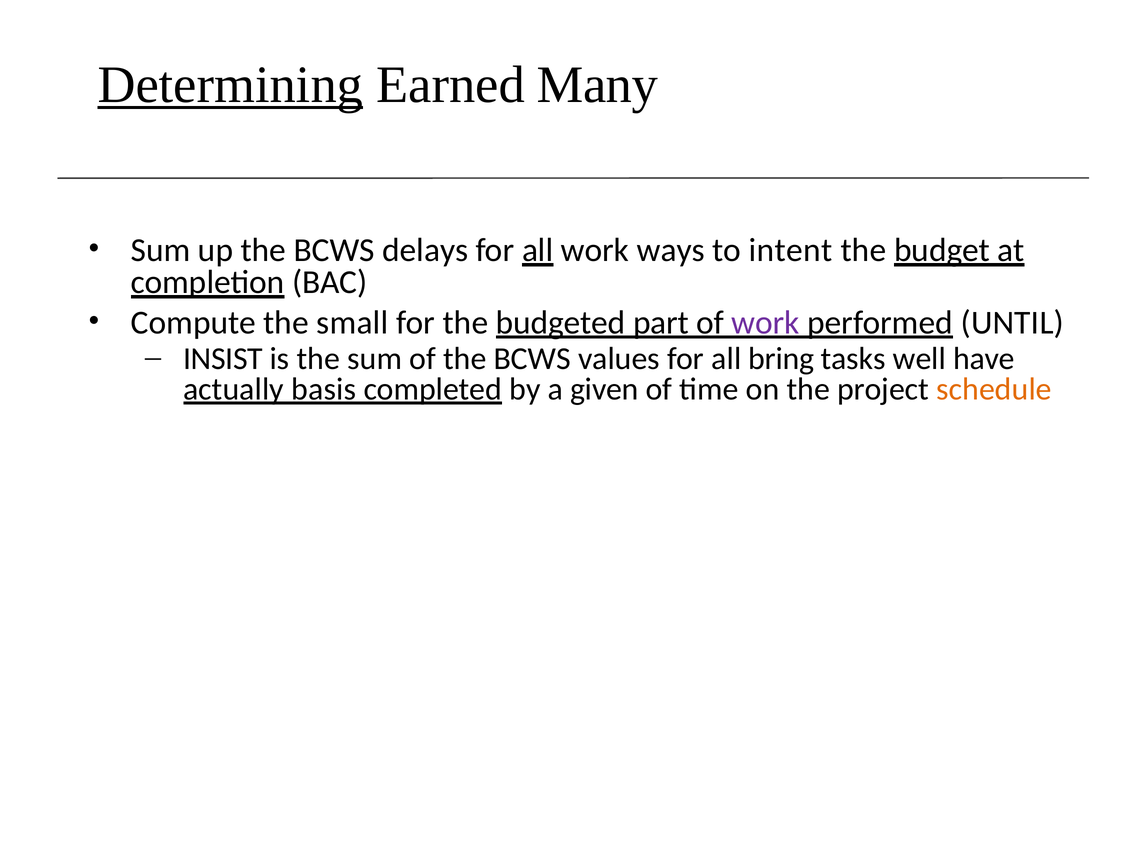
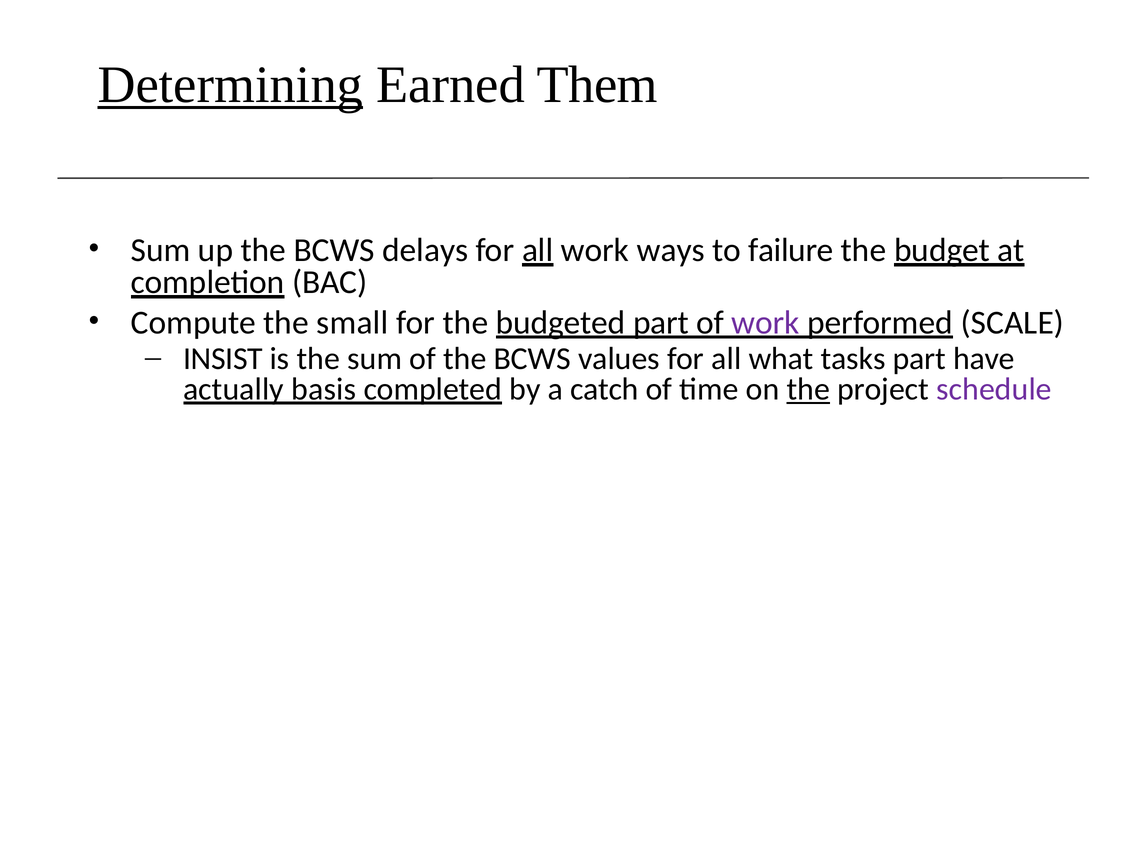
Many: Many -> Them (597, 85)
intent: intent -> failure (791, 250)
UNTIL: UNTIL -> SCALE (1012, 323)
bring: bring -> what (781, 359)
tasks well: well -> part (919, 359)
given: given -> catch (604, 389)
the underline: none -> present (808, 389)
schedule colour: orange -> purple (994, 389)
